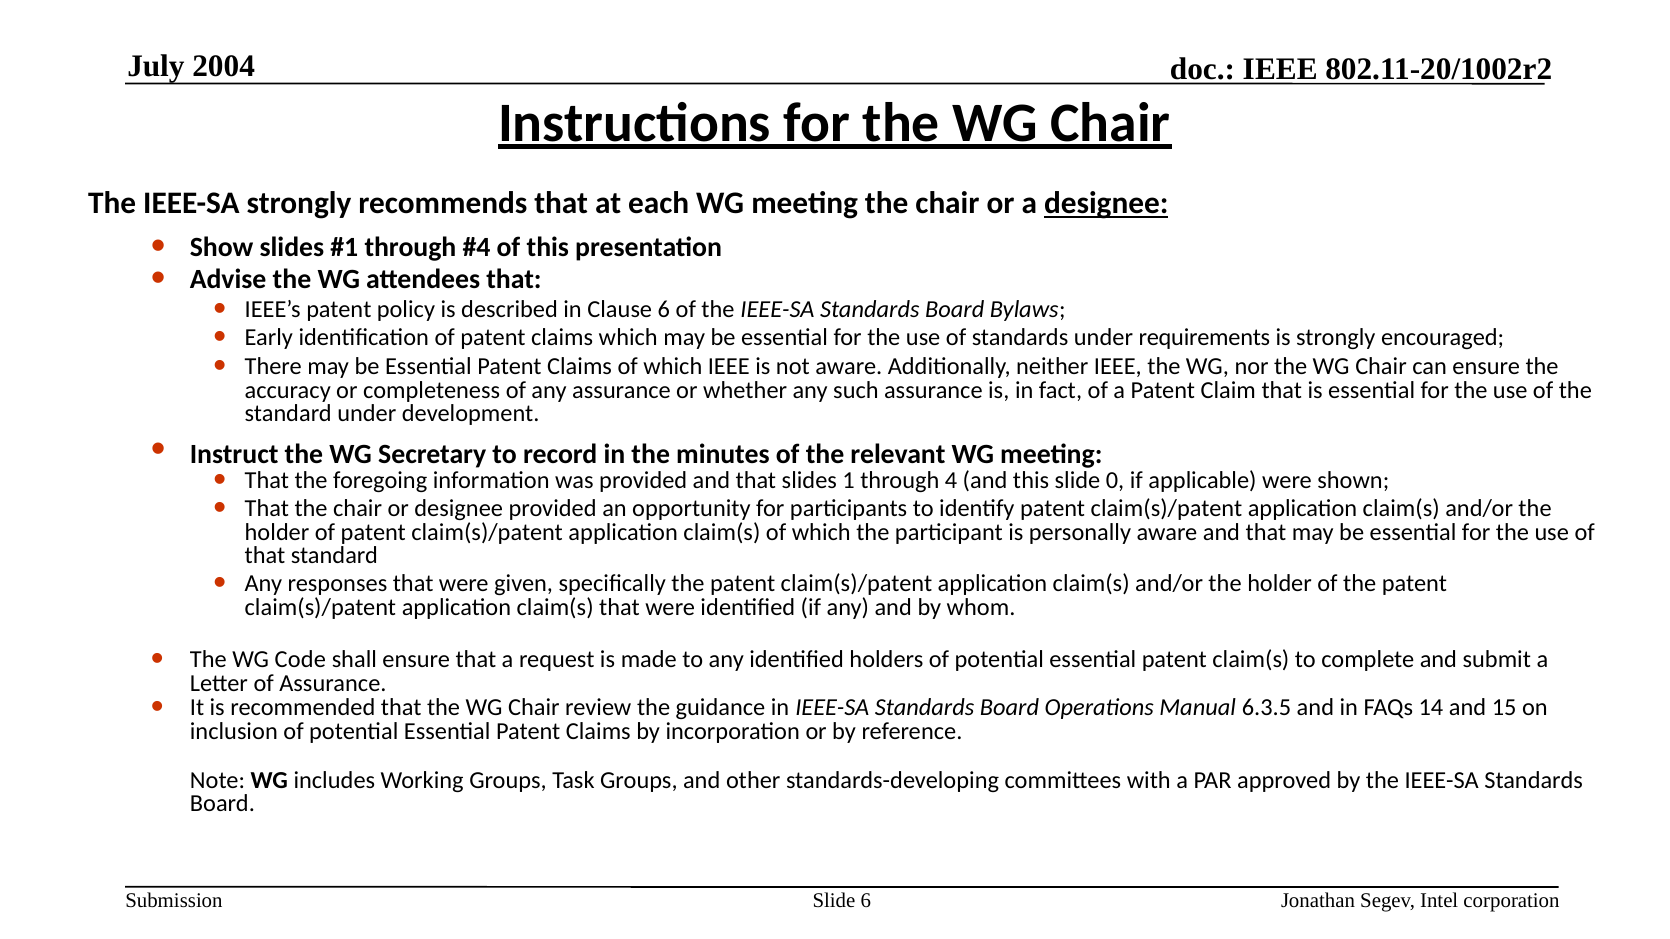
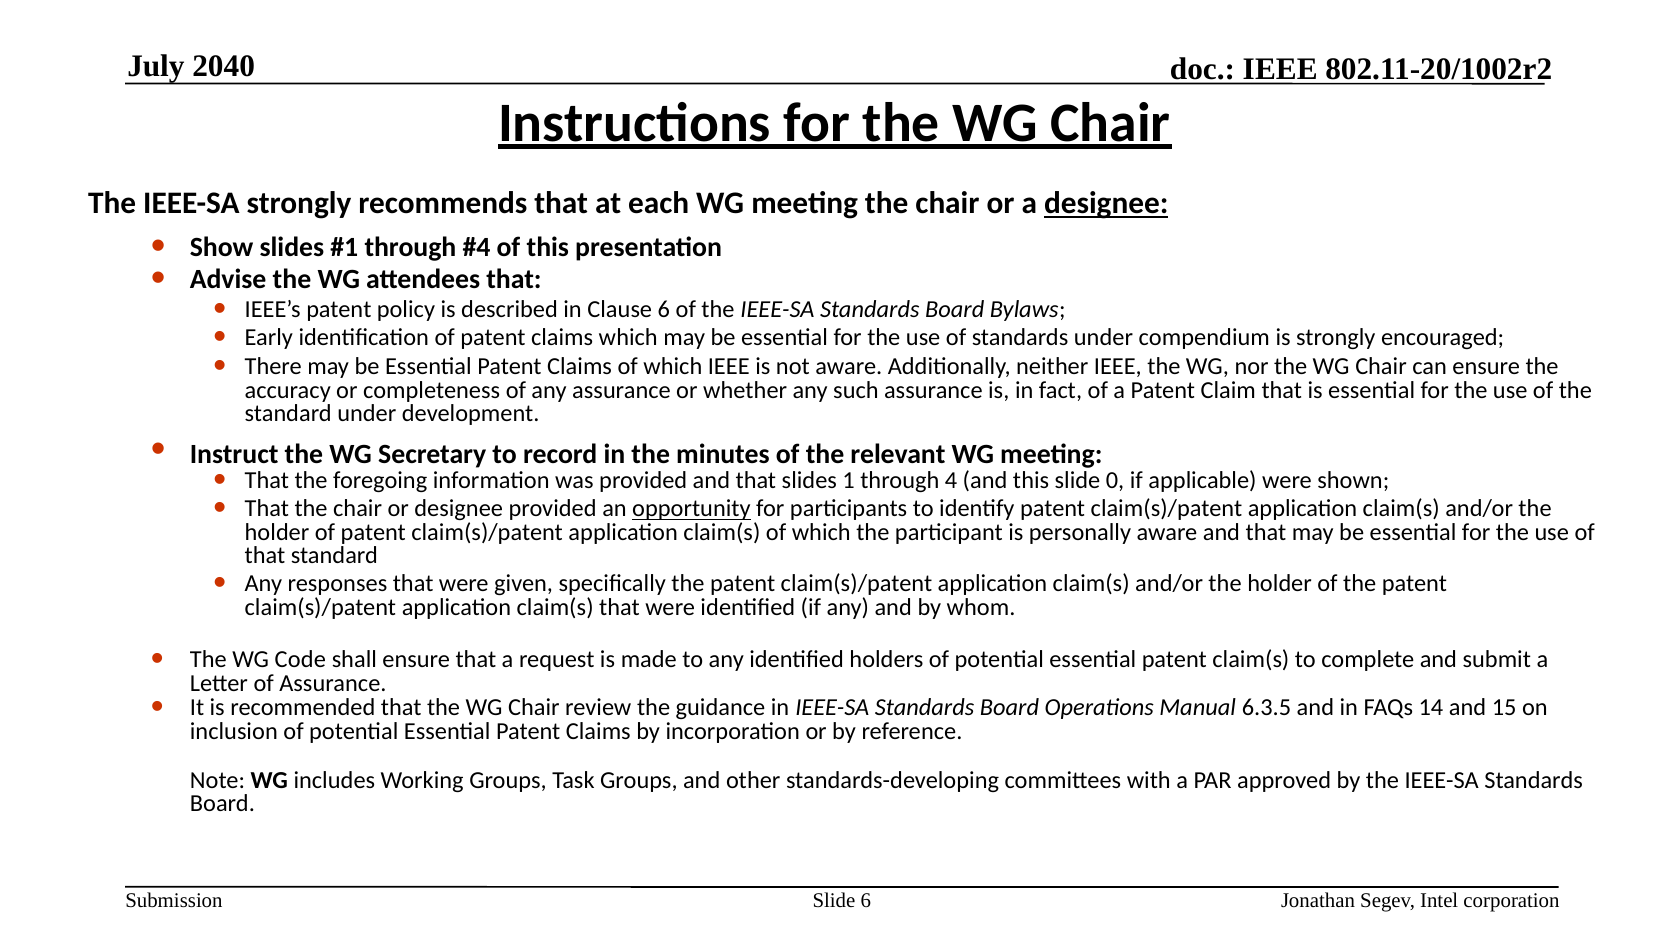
2004: 2004 -> 2040 (224, 66)
requirements: requirements -> compendium (1204, 338)
opportunity underline: none -> present (691, 509)
